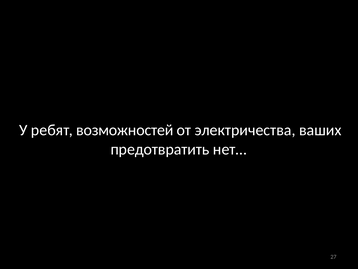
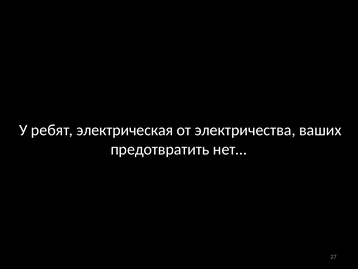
возможностей: возможностей -> электрическая (125, 130)
